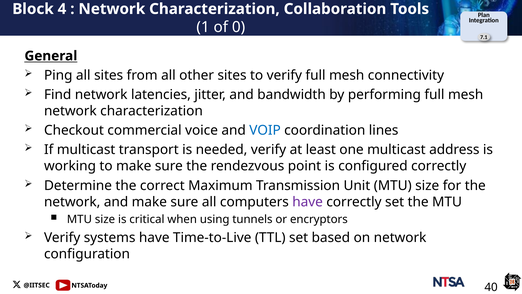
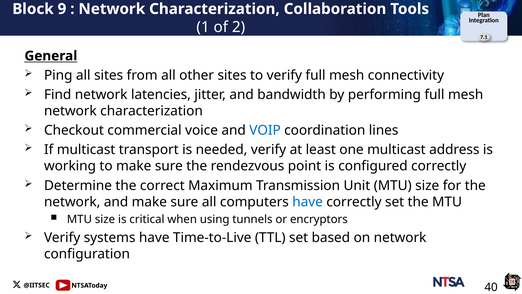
4: 4 -> 9 (62, 9)
0: 0 -> 2 (239, 27)
have colour: purple -> blue (308, 202)
